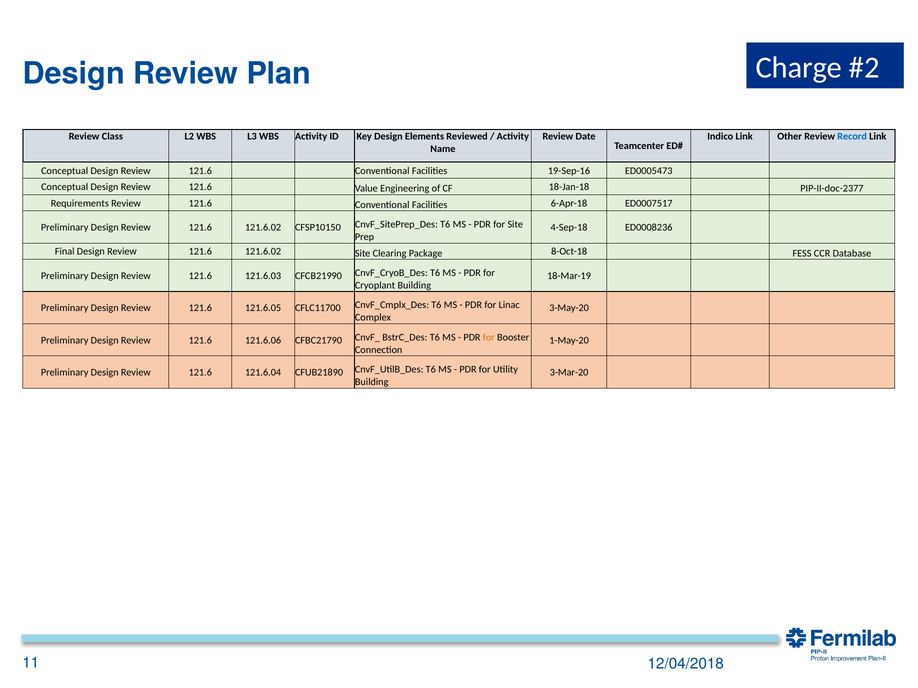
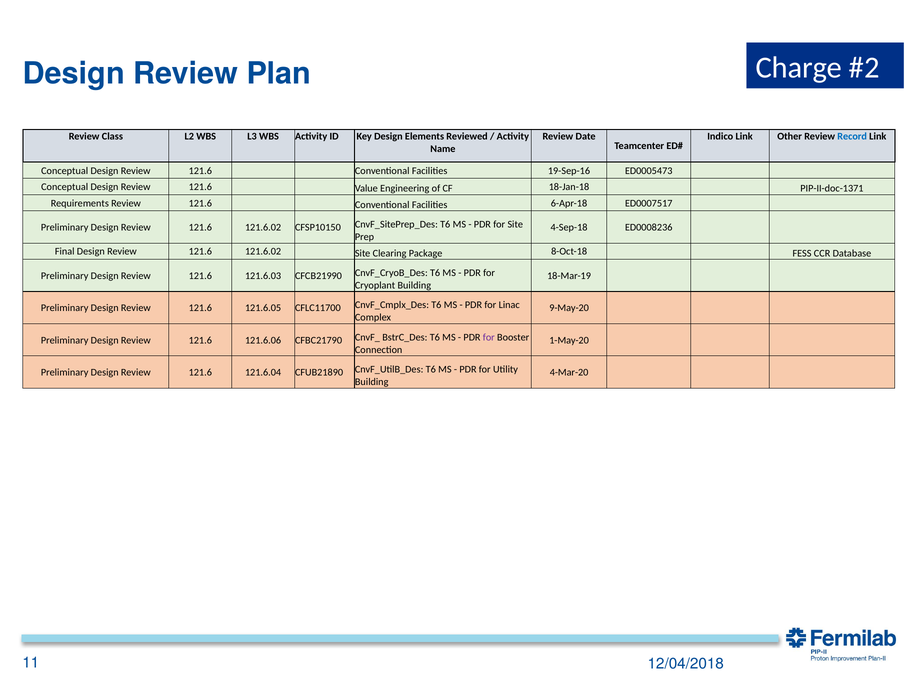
PIP-II-doc-2377: PIP-II-doc-2377 -> PIP-II-doc-1371 (832, 189)
3-May-20: 3-May-20 -> 9-May-20 (569, 308)
for colour: orange -> purple (489, 337)
3-Mar-20: 3-Mar-20 -> 4-Mar-20 (569, 373)
